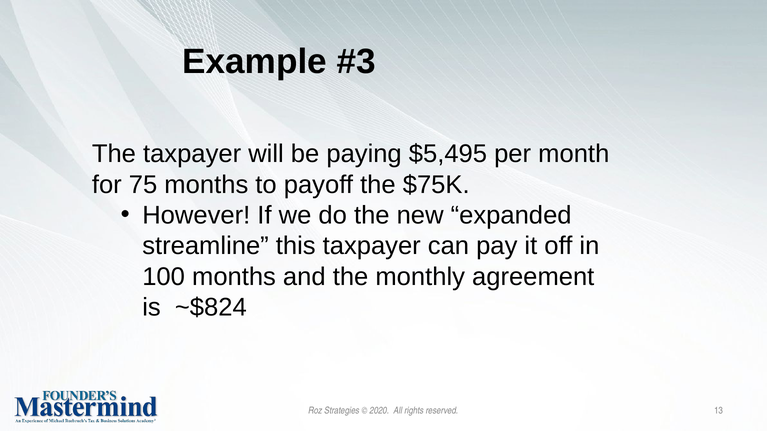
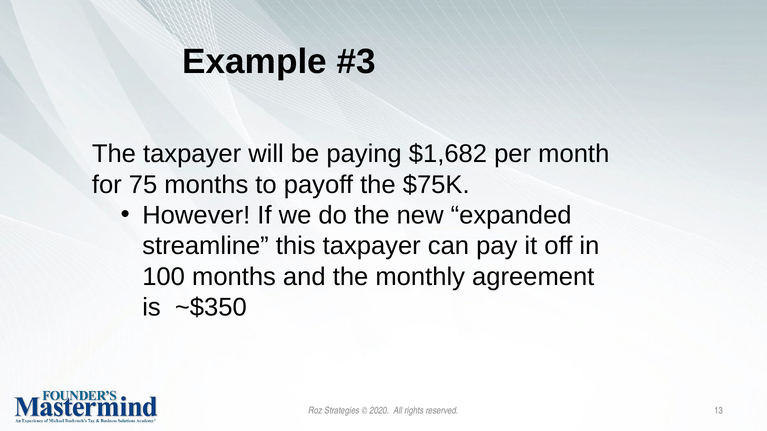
$5,495: $5,495 -> $1,682 (448, 154)
~$824: ~$824 -> ~$350 (211, 308)
